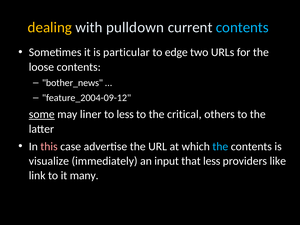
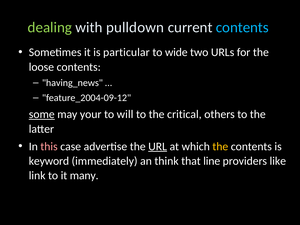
dealing colour: yellow -> light green (50, 27)
edge: edge -> wide (176, 52)
bother_news: bother_news -> having_news (72, 83)
liner: liner -> your (91, 114)
to less: less -> will (125, 114)
URL underline: none -> present (158, 146)
the colour: light blue -> yellow (220, 146)
visualize: visualize -> keyword (49, 161)
input: input -> think (167, 161)
that less: less -> line (212, 161)
